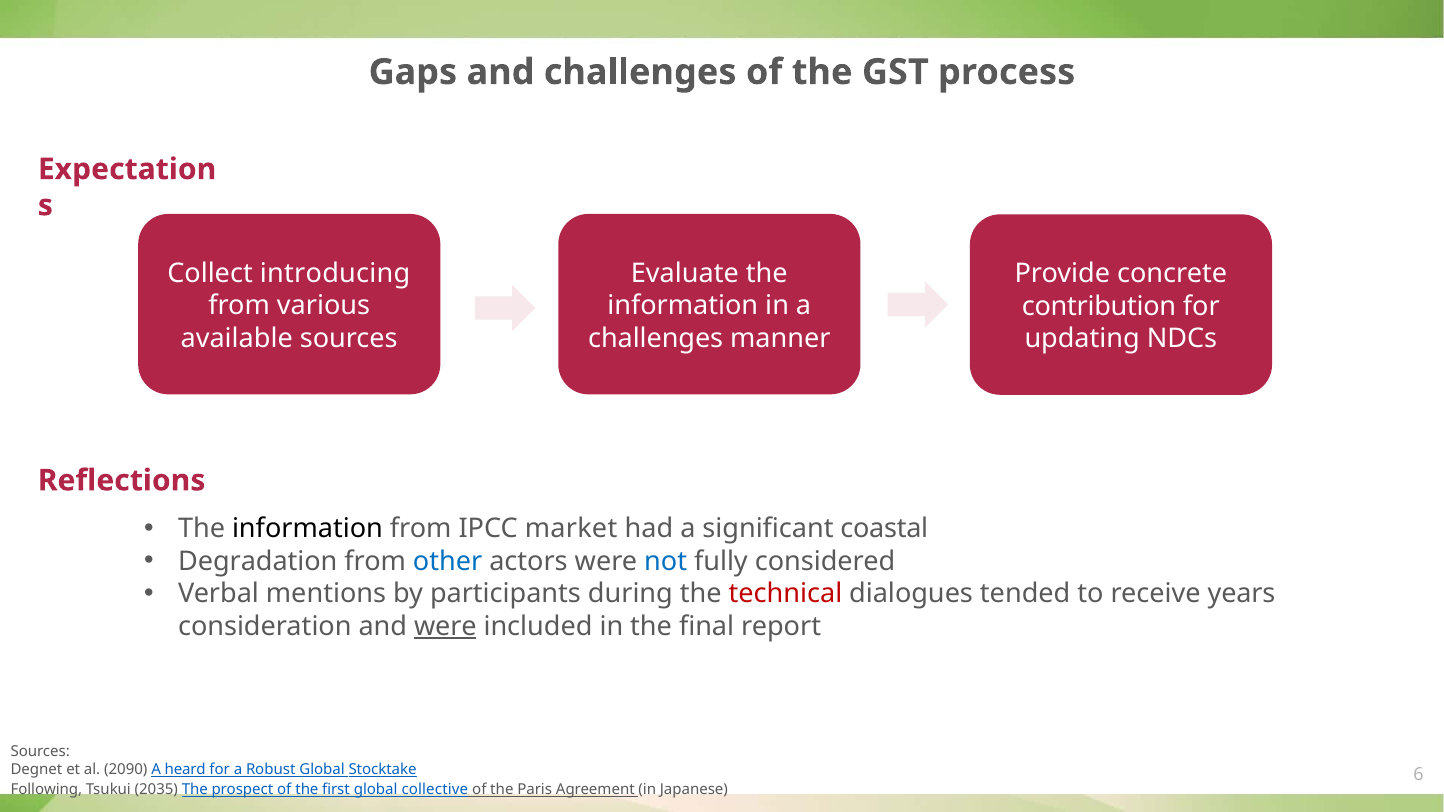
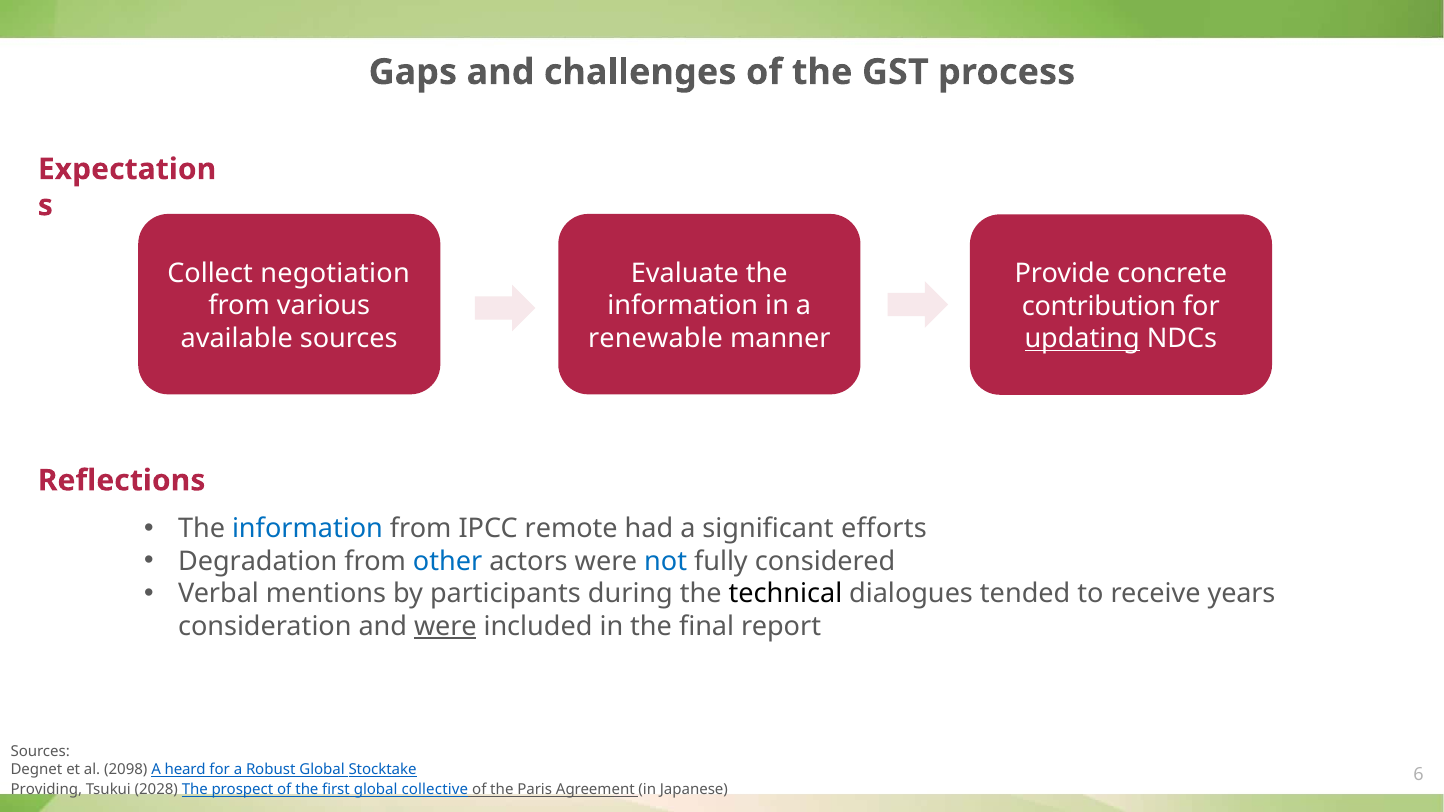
introducing: introducing -> negotiation (335, 274)
challenges: challenges -> renewable (656, 339)
updating underline: none -> present (1082, 339)
information colour: black -> blue (307, 529)
market: market -> remote (571, 529)
coastal: coastal -> efforts (884, 529)
technical colour: red -> black (785, 594)
2090: 2090 -> 2098 (126, 770)
Following: Following -> Providing (46, 790)
2035: 2035 -> 2028 (156, 790)
